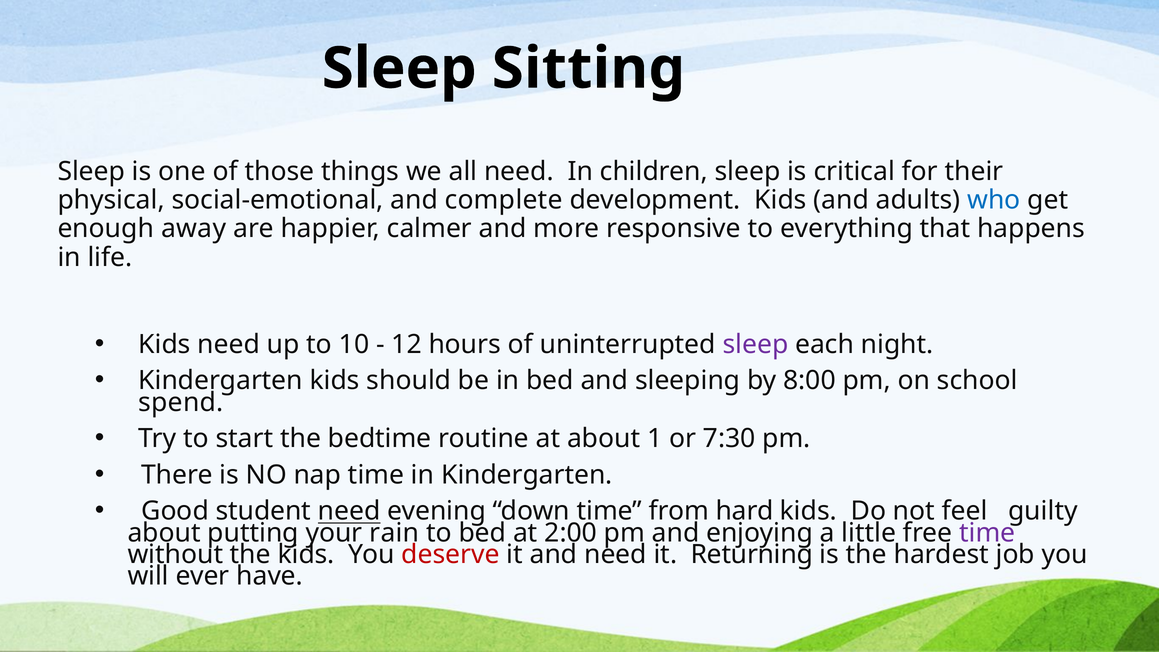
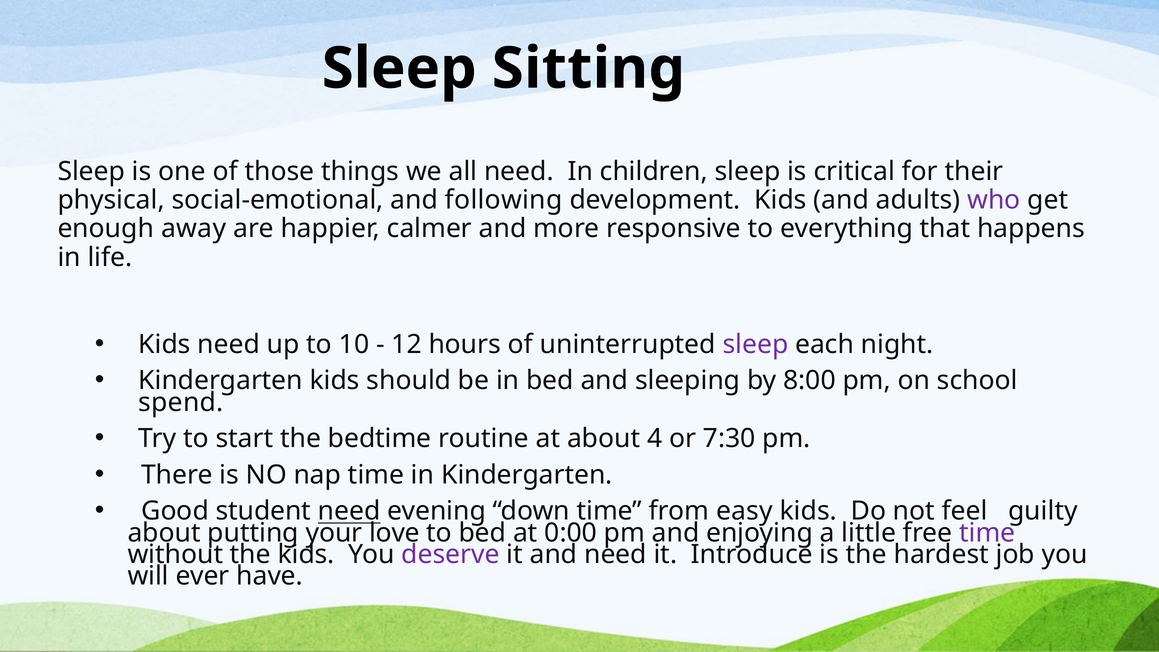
complete: complete -> following (504, 200)
who colour: blue -> purple (994, 200)
1: 1 -> 4 (655, 439)
hard: hard -> easy (744, 511)
rain: rain -> love (394, 533)
2:00: 2:00 -> 0:00 (571, 533)
deserve colour: red -> purple (450, 554)
Returning: Returning -> Introduce (752, 554)
